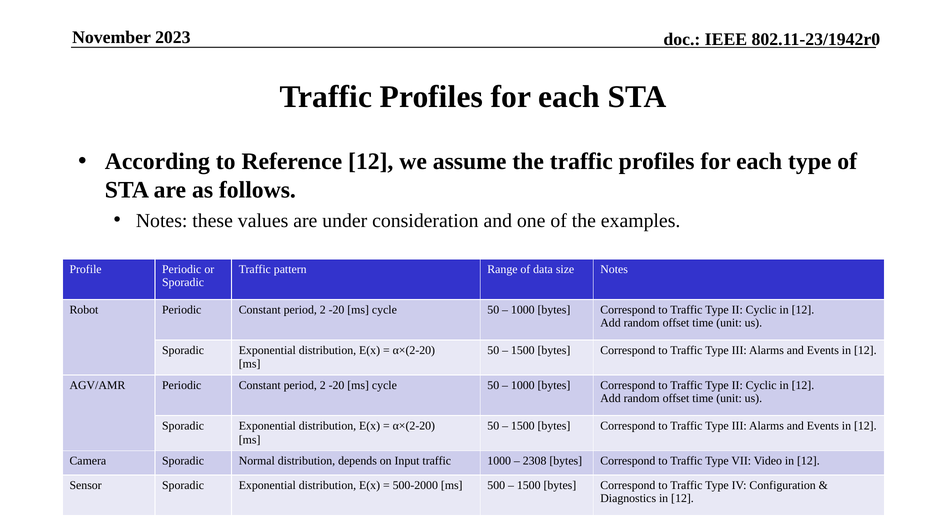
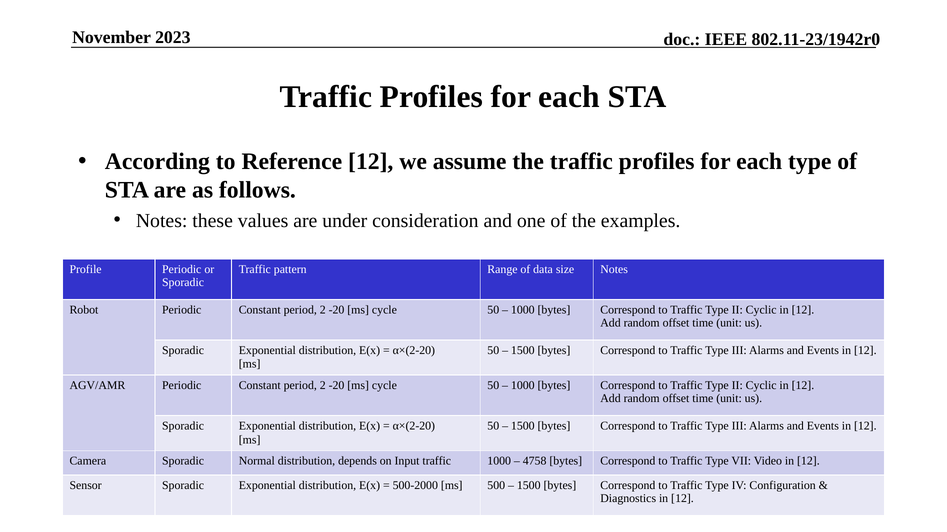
2308: 2308 -> 4758 (535, 461)
